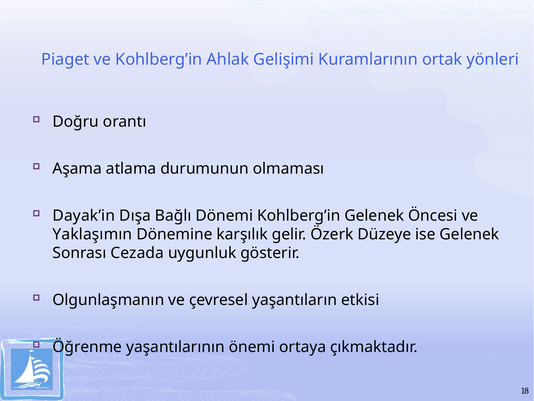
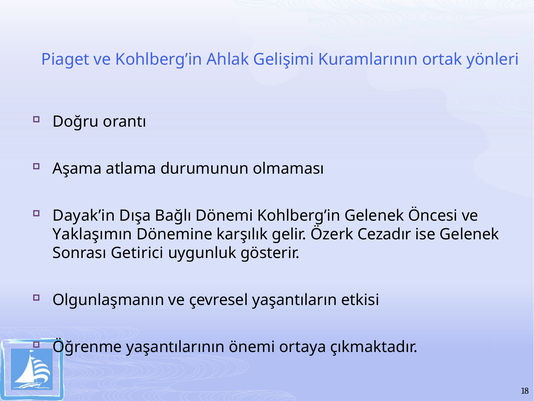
Düzeye: Düzeye -> Cezadır (384, 234)
Cezada: Cezada -> Getirici (137, 253)
